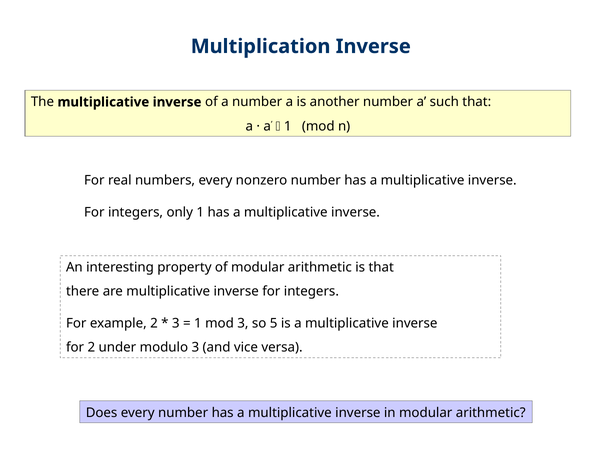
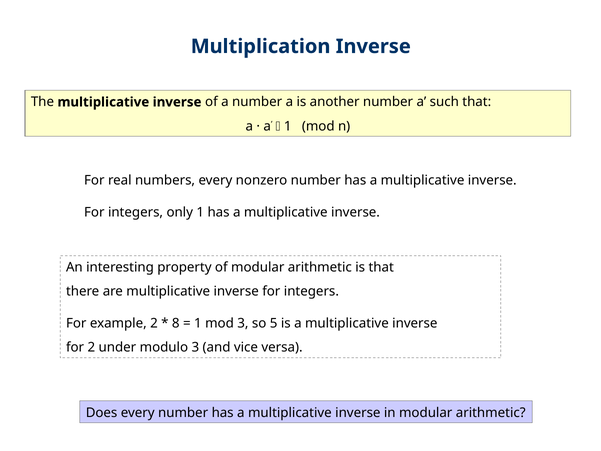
3: 3 -> 8 (176, 323)
